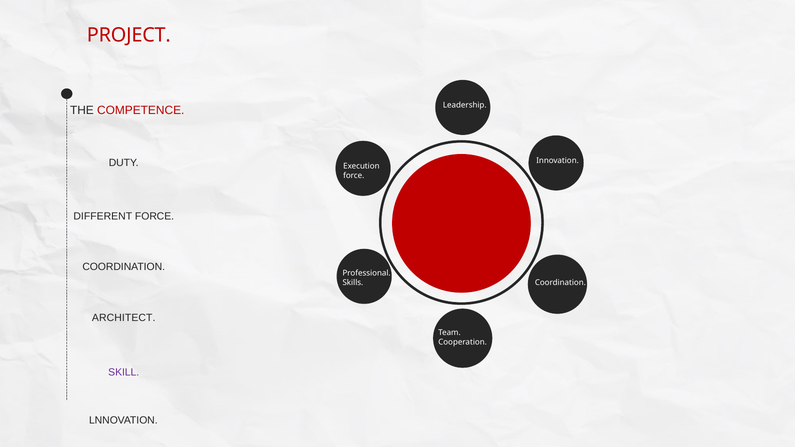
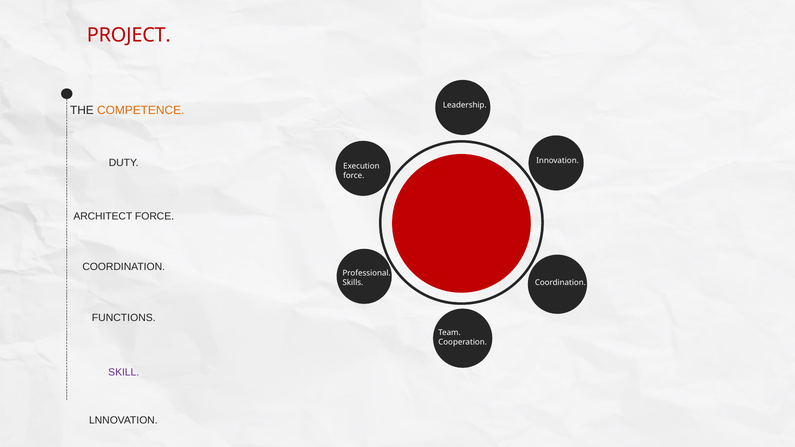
COMPETENCE colour: red -> orange (141, 110)
DIFFERENT: DIFFERENT -> ARCHITECT (103, 216)
ARCHITECT: ARCHITECT -> FUNCTIONS (124, 318)
